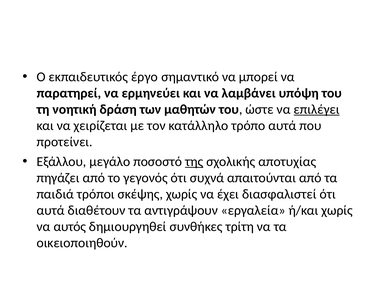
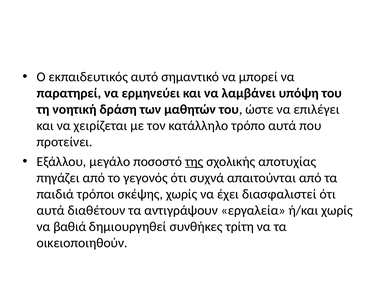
έργο: έργο -> αυτό (145, 77)
επιλέγει underline: present -> none (317, 109)
αυτός: αυτός -> βαθιά (70, 227)
